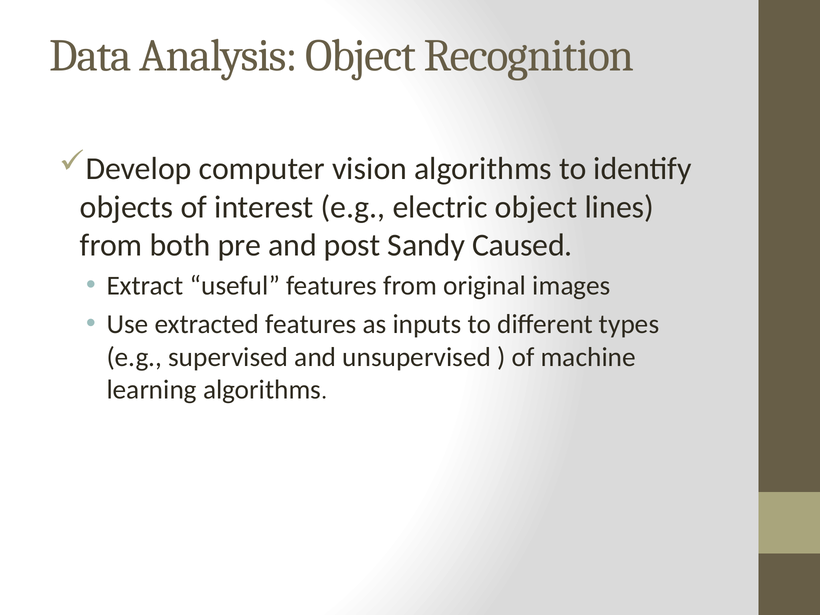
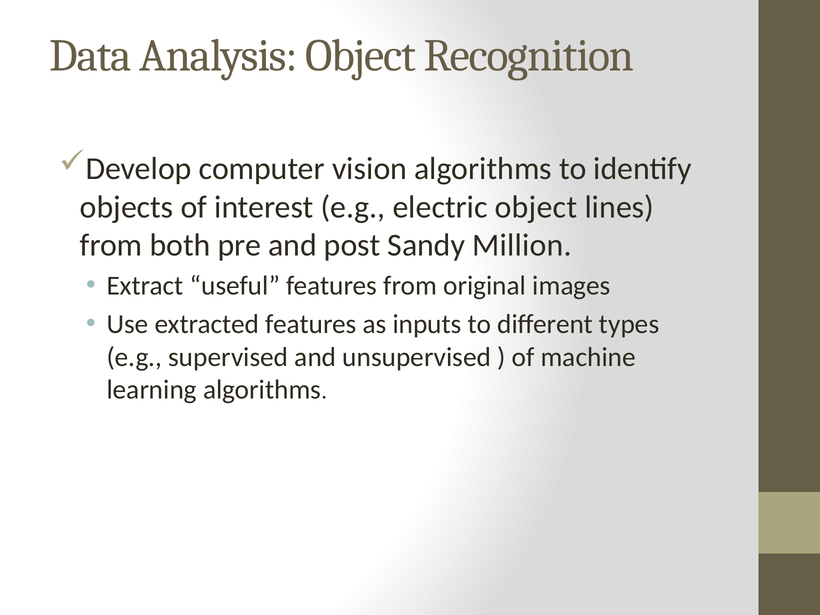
Caused: Caused -> Million (522, 245)
